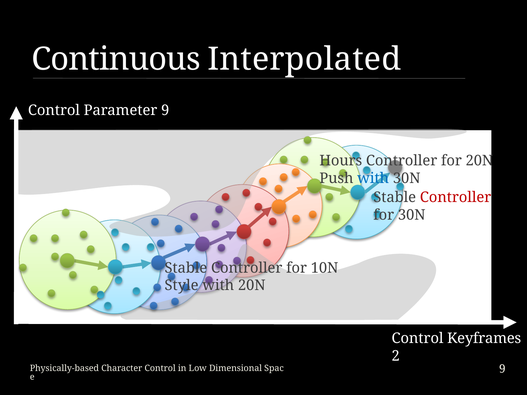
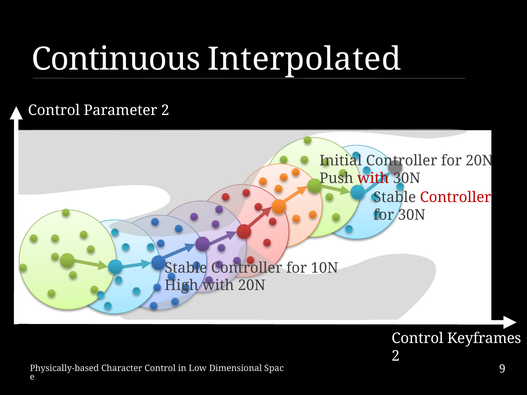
Parameter 9: 9 -> 2 (165, 110)
Hours: Hours -> Initial (341, 161)
with colour: blue -> red (373, 178)
Style: Style -> High (181, 286)
